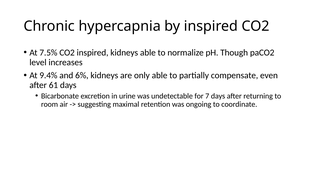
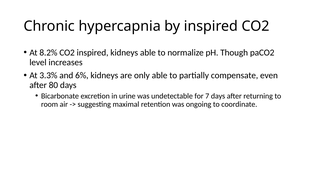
7.5%: 7.5% -> 8.2% (48, 52)
9.4%: 9.4% -> 3.3% (48, 75)
61: 61 -> 80 (53, 85)
